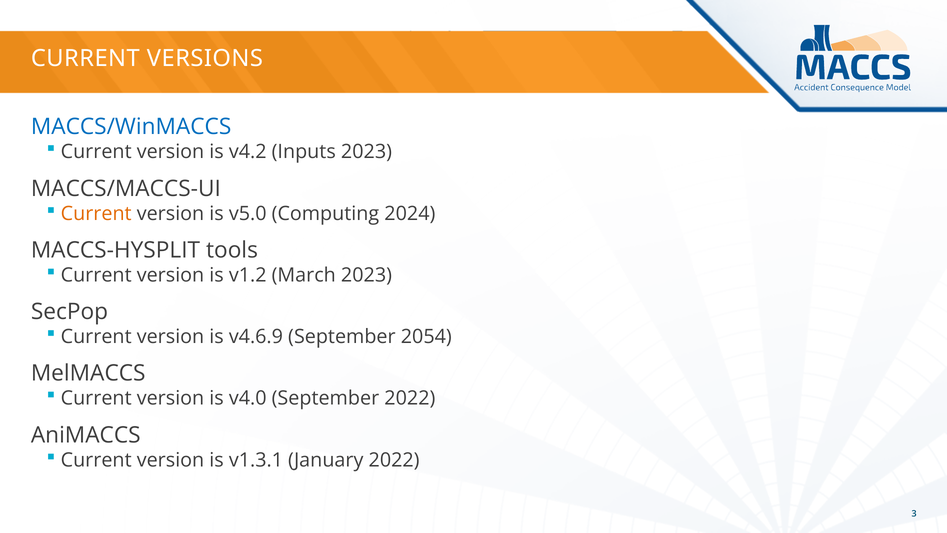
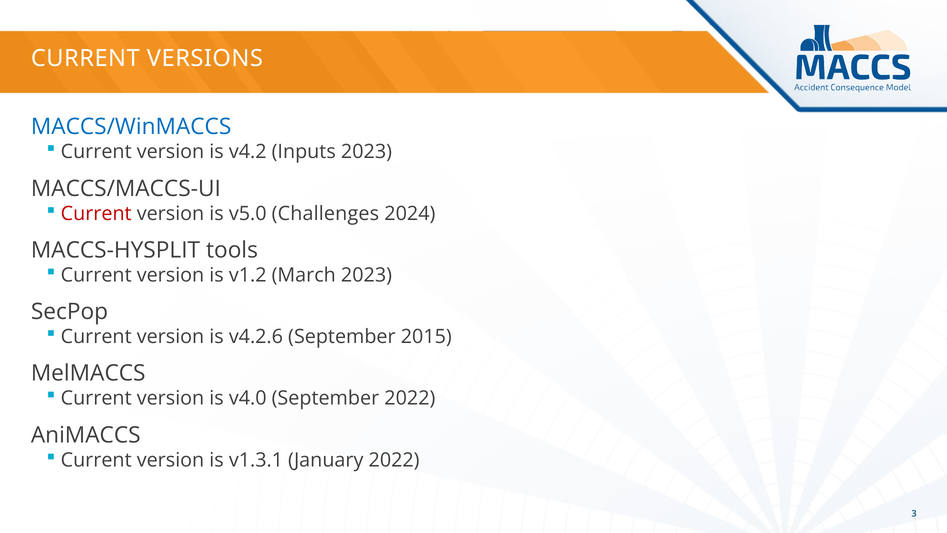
Current colour: orange -> red (96, 213)
Computing: Computing -> Challenges (325, 213)
v4.6.9: v4.6.9 -> v4.2.6 (256, 337)
2054: 2054 -> 2015 (426, 337)
